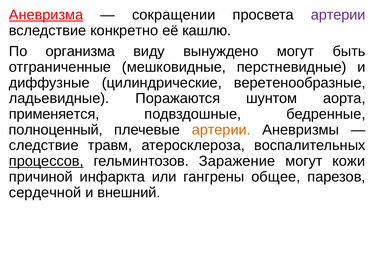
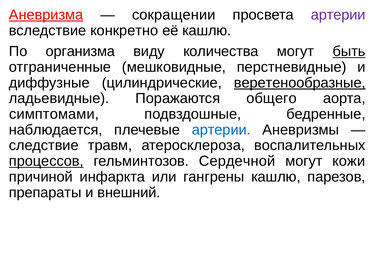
вынуждено: вынуждено -> количества (221, 51)
быть underline: none -> present (349, 51)
веретенообразные underline: none -> present (300, 83)
шунтом: шунтом -> общего (272, 99)
применяется: применяется -> симптомами (54, 114)
полноценный: полноценный -> наблюдается (56, 130)
артерии colour: orange -> blue (221, 130)
Заражение: Заражение -> Сердечной (237, 161)
гангрены общее: общее -> кашлю (276, 177)
сердечной: сердечной -> препараты (45, 193)
